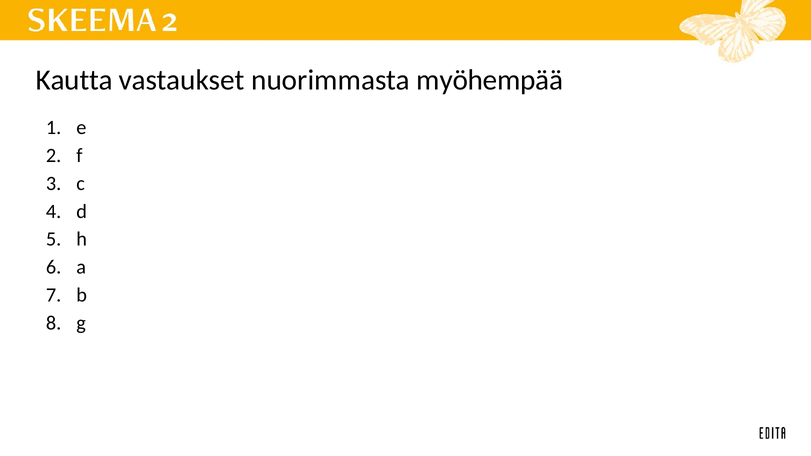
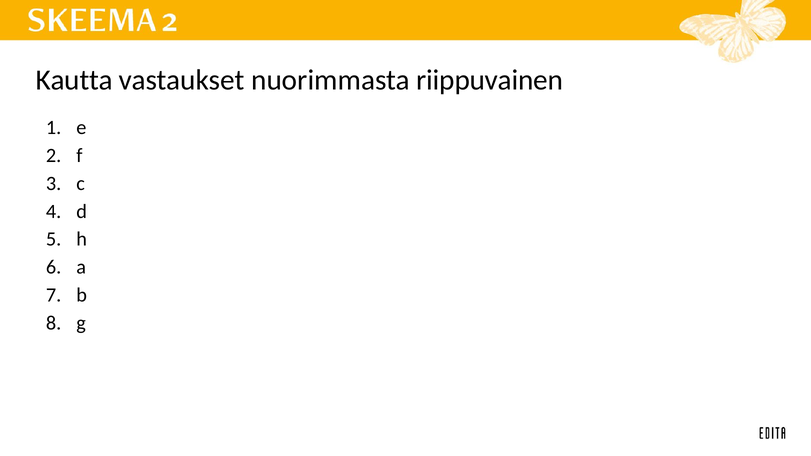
myöhempää: myöhempää -> riippuvainen (490, 80)
